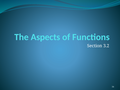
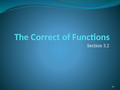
Aspects: Aspects -> Correct (45, 37)
